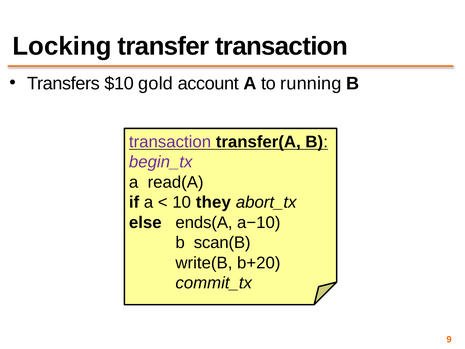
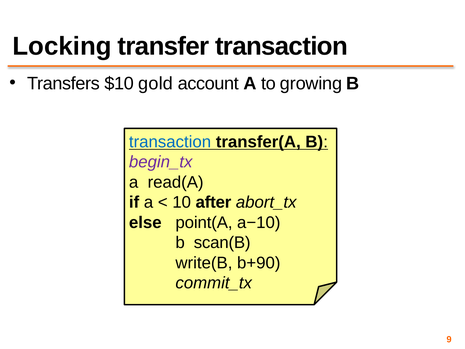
running: running -> growing (311, 83)
transaction colour: purple -> blue (170, 142)
they: they -> after (214, 202)
ends(A: ends(A -> point(A (204, 222)
b+20: b+20 -> b+90 (259, 263)
